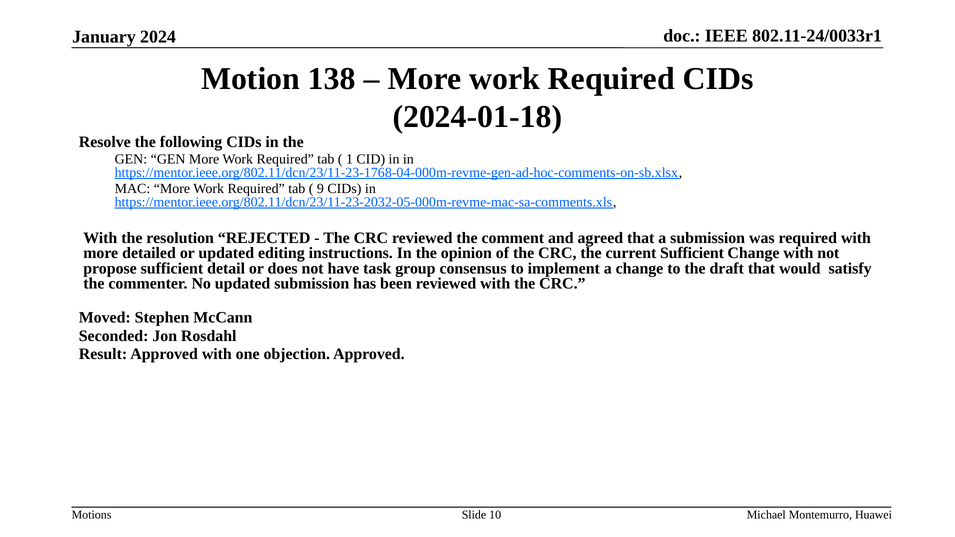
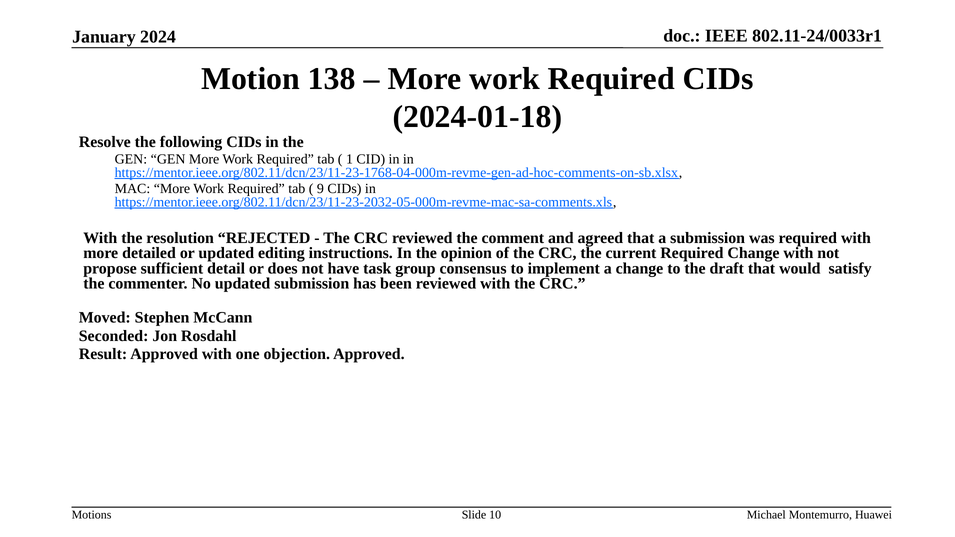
current Sufficient: Sufficient -> Required (692, 253)
